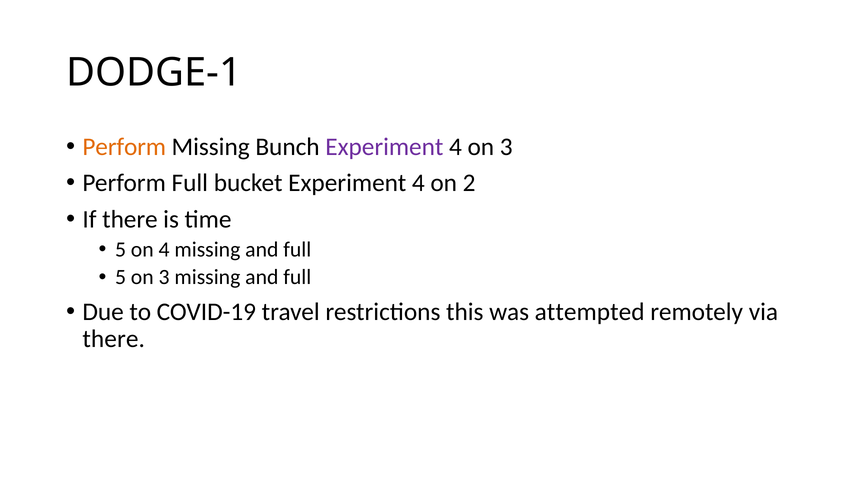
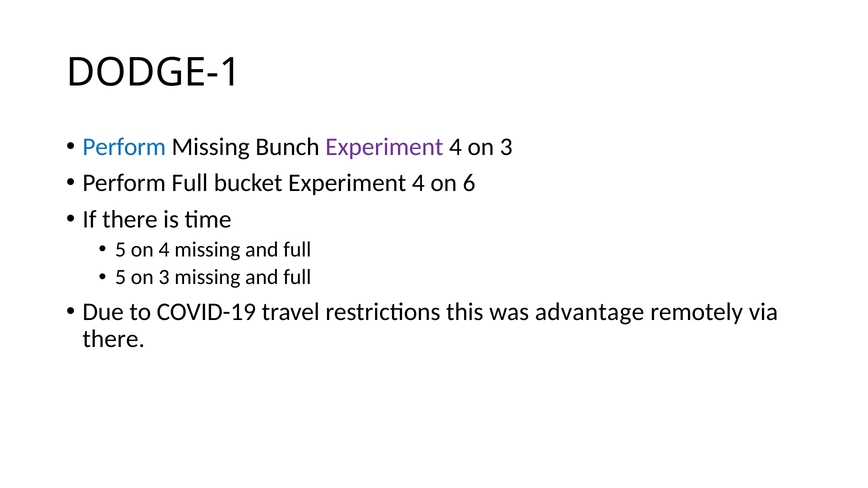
Perform colour: orange -> blue (124, 147)
2: 2 -> 6 (469, 183)
attempted: attempted -> advantage (590, 312)
